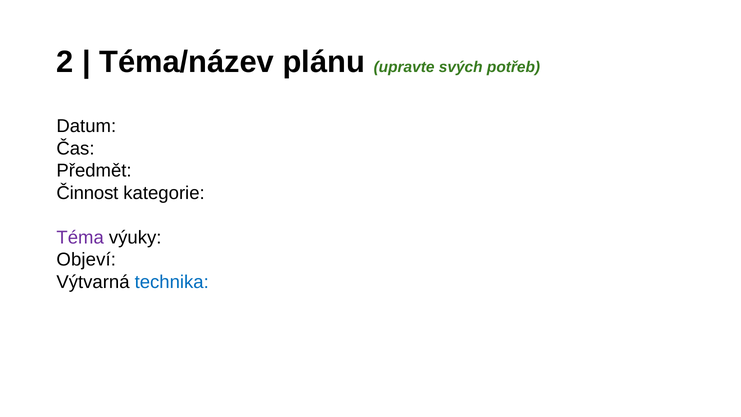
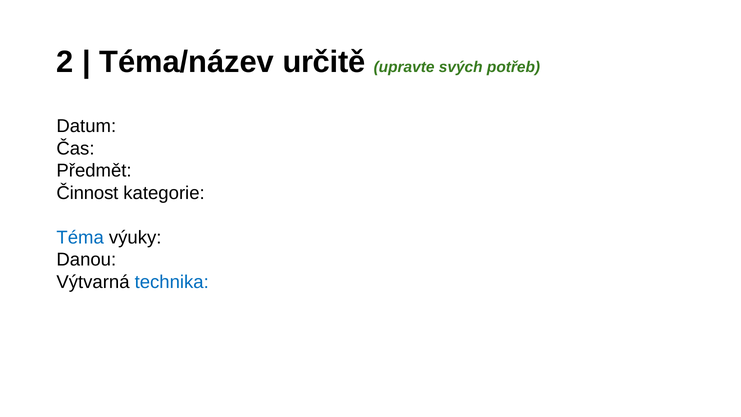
plánu: plánu -> určitě (324, 62)
Téma colour: purple -> blue (80, 237)
Objeví: Objeví -> Danou (86, 260)
